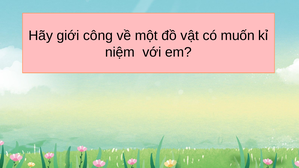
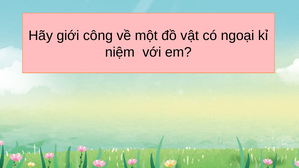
muốn: muốn -> ngoại (238, 36)
